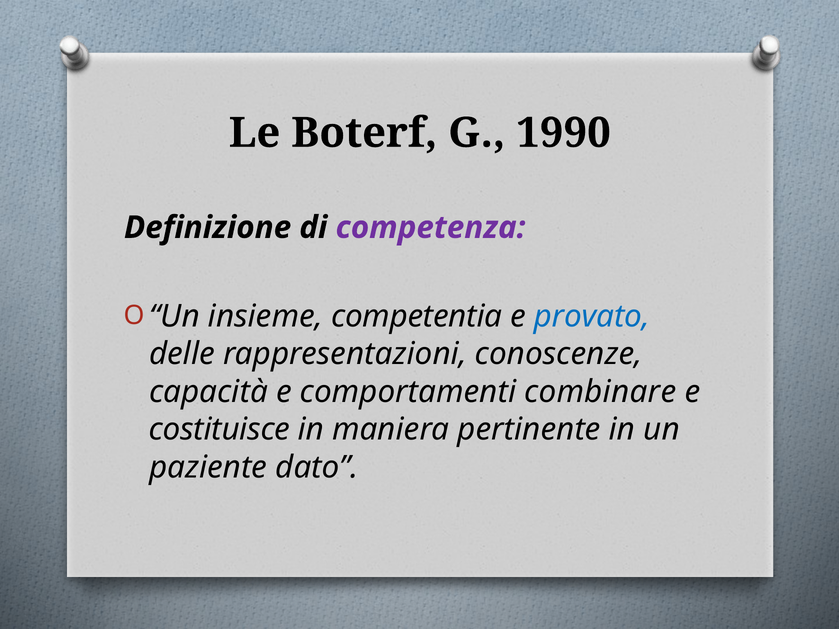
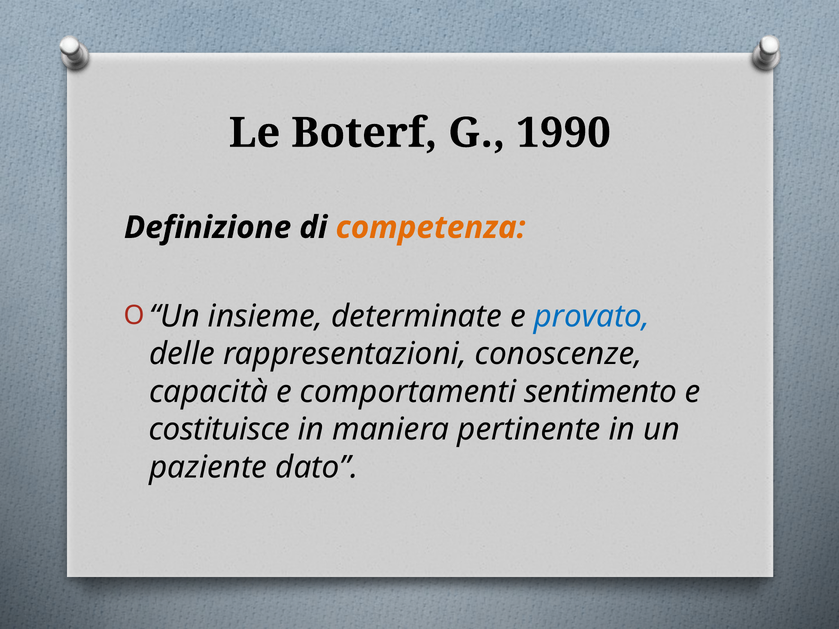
competenza colour: purple -> orange (431, 228)
competentia: competentia -> determinate (416, 316)
combinare: combinare -> sentimento (601, 392)
